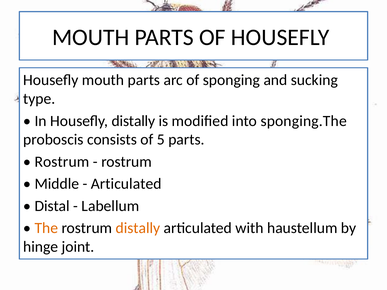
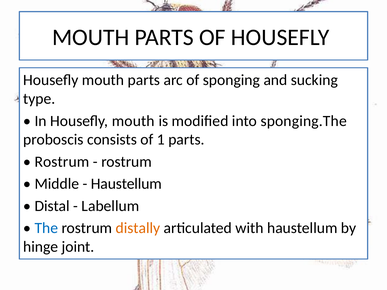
In Housefly distally: distally -> mouth (133, 121)
5: 5 -> 1 (161, 140)
Articulated: Articulated -> Haustellum (126, 184)
The colour: orange -> blue (46, 228)
